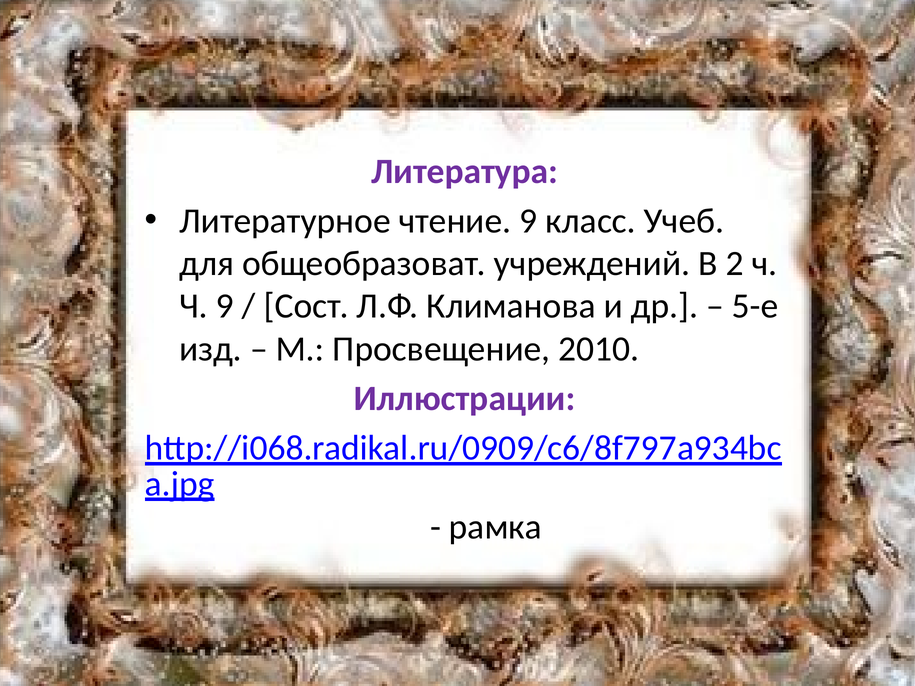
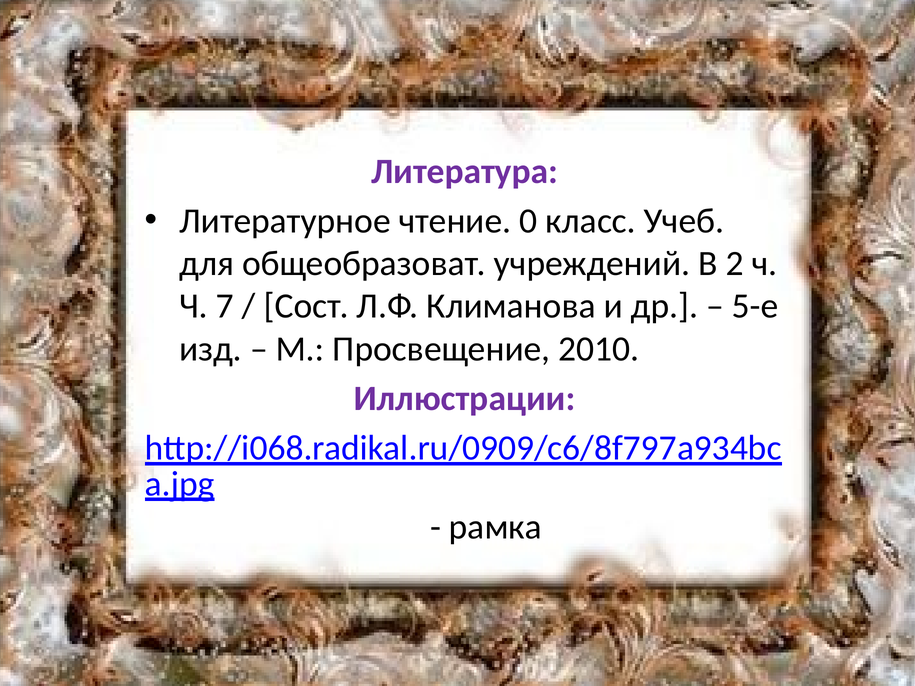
чтение 9: 9 -> 0 (528, 221)
Ч 9: 9 -> 7 (225, 306)
